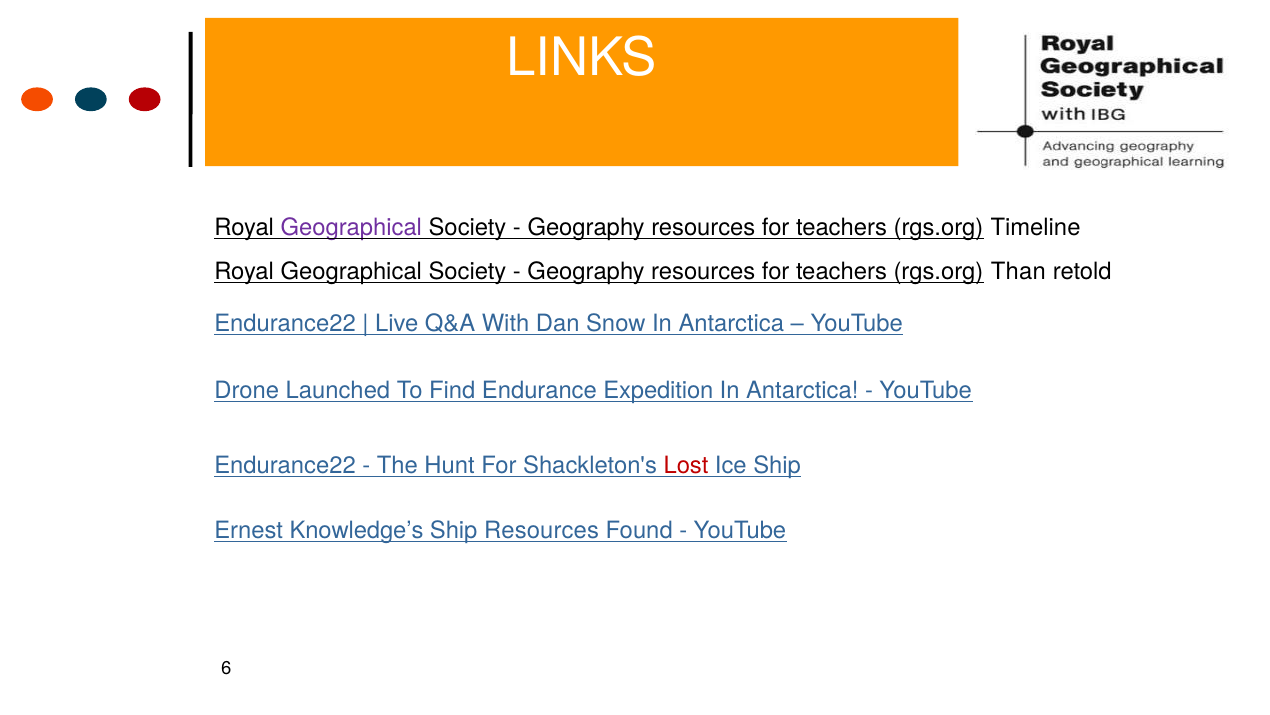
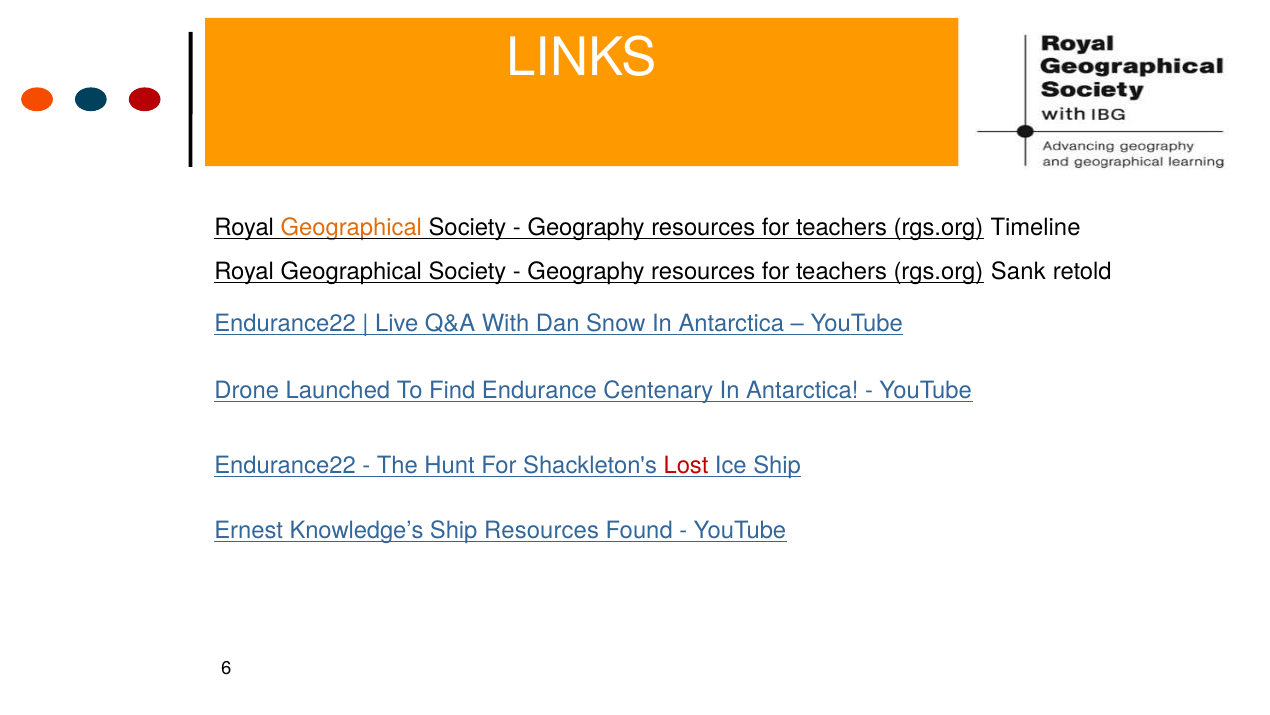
Geographical colour: purple -> orange (351, 227)
Than: Than -> Sank (1018, 271)
Expedition: Expedition -> Centenary (658, 390)
